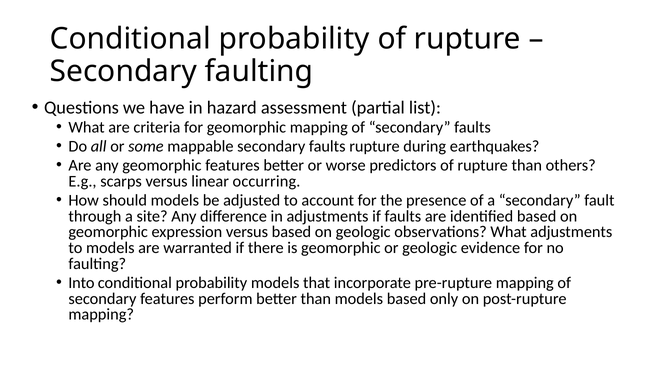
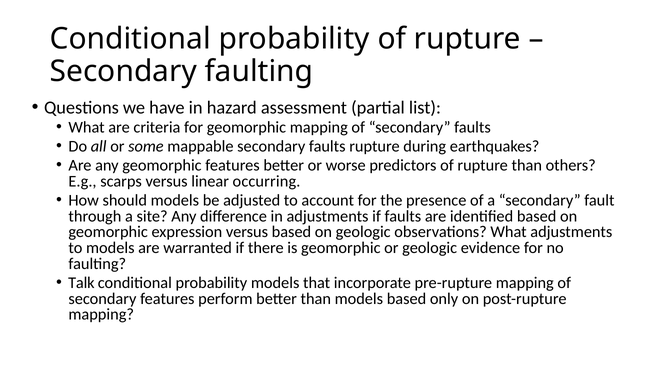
Into: Into -> Talk (81, 282)
